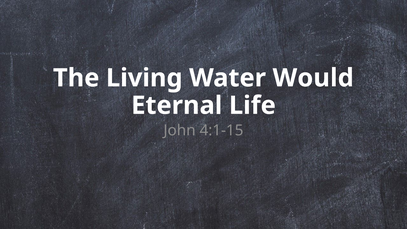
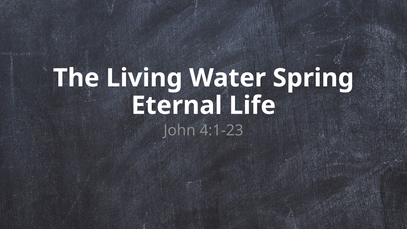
Would: Would -> Spring (313, 78)
4:1-15: 4:1-15 -> 4:1-23 (222, 131)
